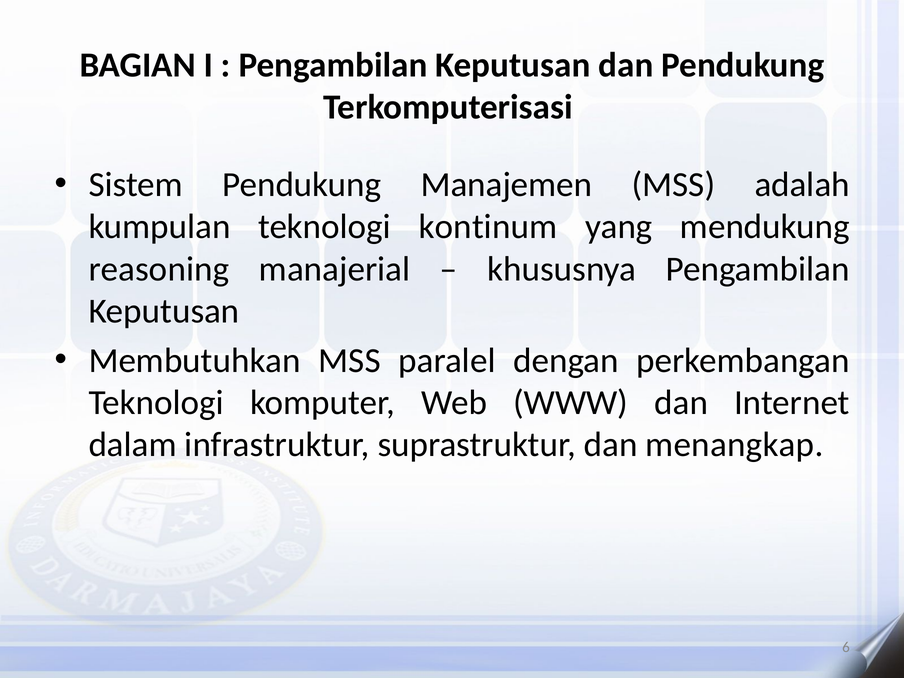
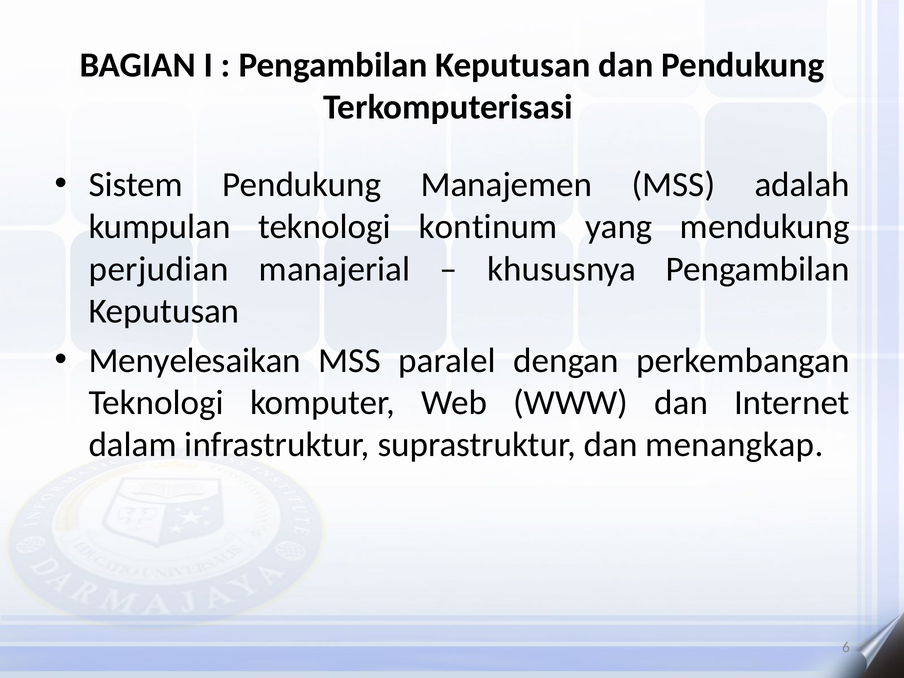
reasoning: reasoning -> perjudian (159, 269)
Membutuhkan: Membutuhkan -> Menyelesaikan (195, 360)
